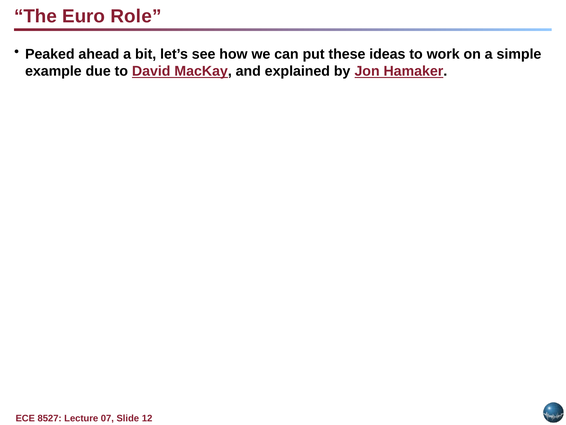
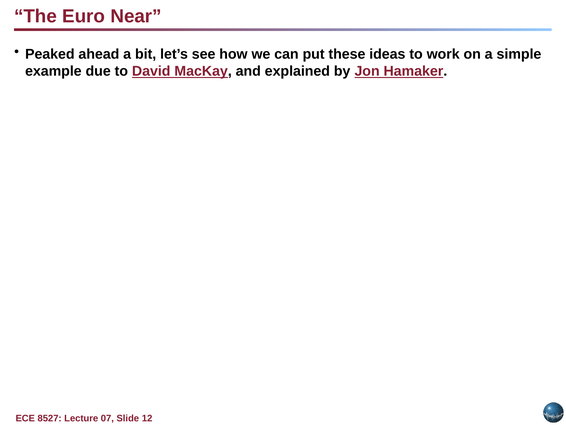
Role: Role -> Near (136, 16)
